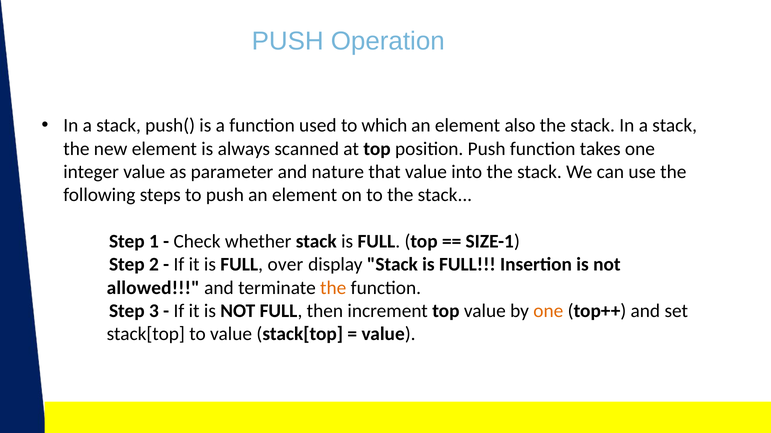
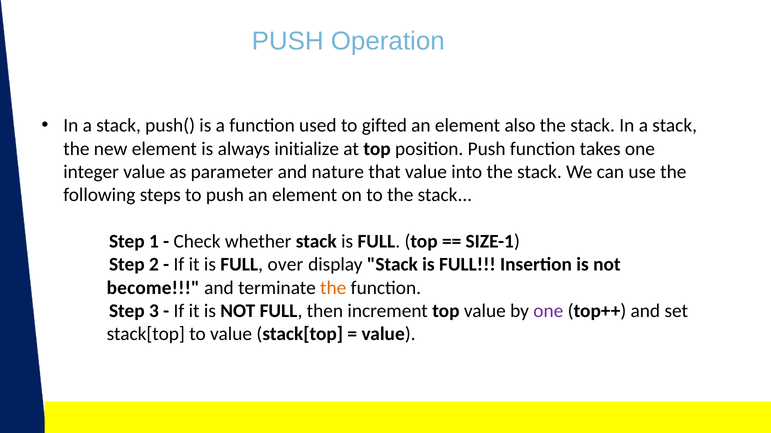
which: which -> gifted (384, 126)
scanned: scanned -> initialize (307, 149)
allowed: allowed -> become (153, 288)
one colour: orange -> purple (548, 311)
